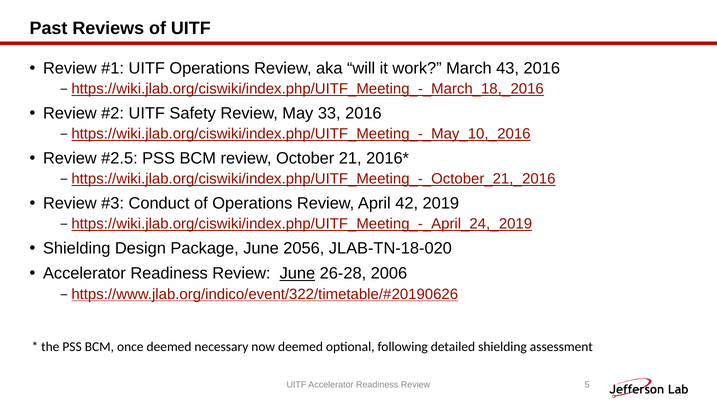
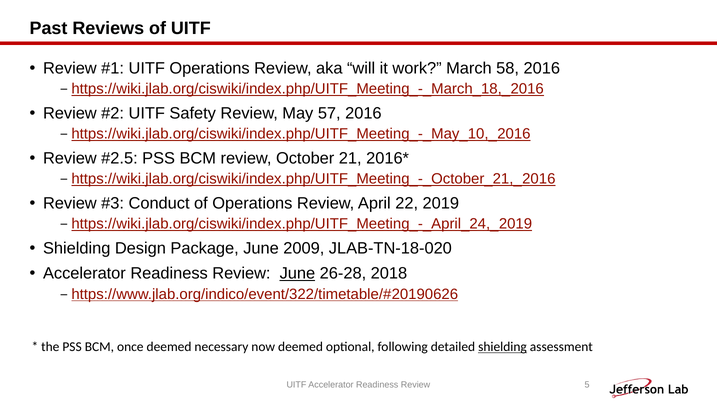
43: 43 -> 58 (508, 68)
33: 33 -> 57 (329, 113)
42: 42 -> 22 (407, 203)
2056: 2056 -> 2009 (304, 249)
2006: 2006 -> 2018 (389, 274)
shielding underline: none -> present (502, 347)
